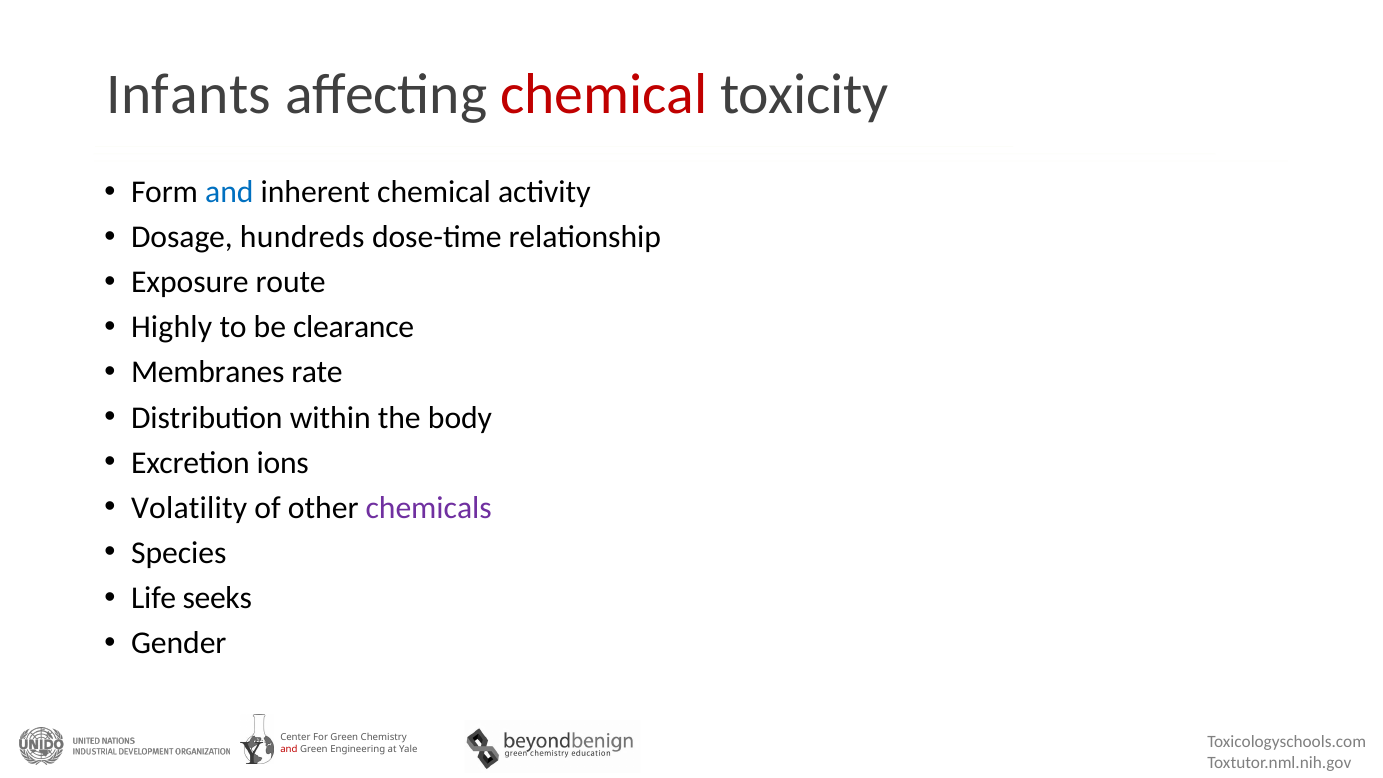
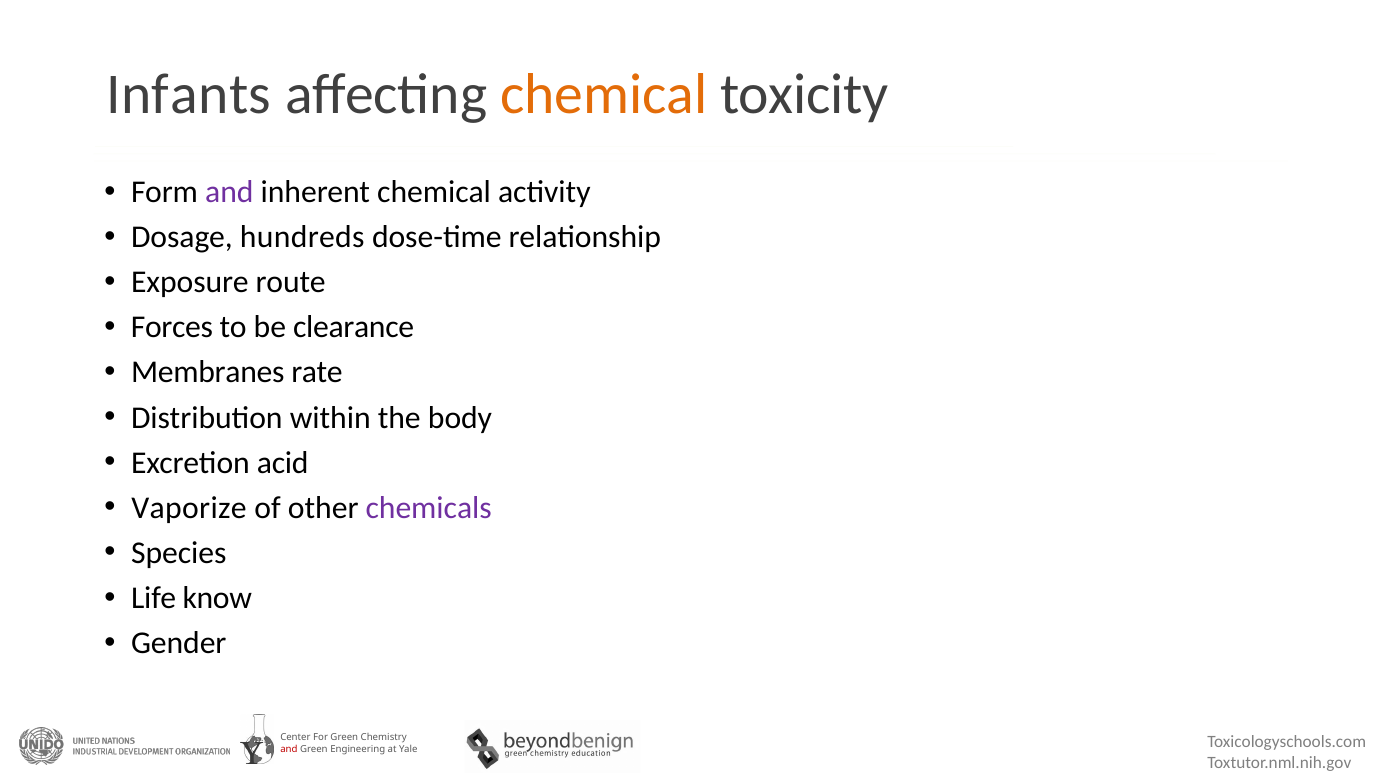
chemical colour: red -> orange (604, 95)
and colour: blue -> purple (229, 192)
Highly: Highly -> Forces (172, 327)
ions: ions -> acid (283, 463)
Volatility: Volatility -> Vaporize (189, 508)
seeks: seeks -> know (217, 598)
